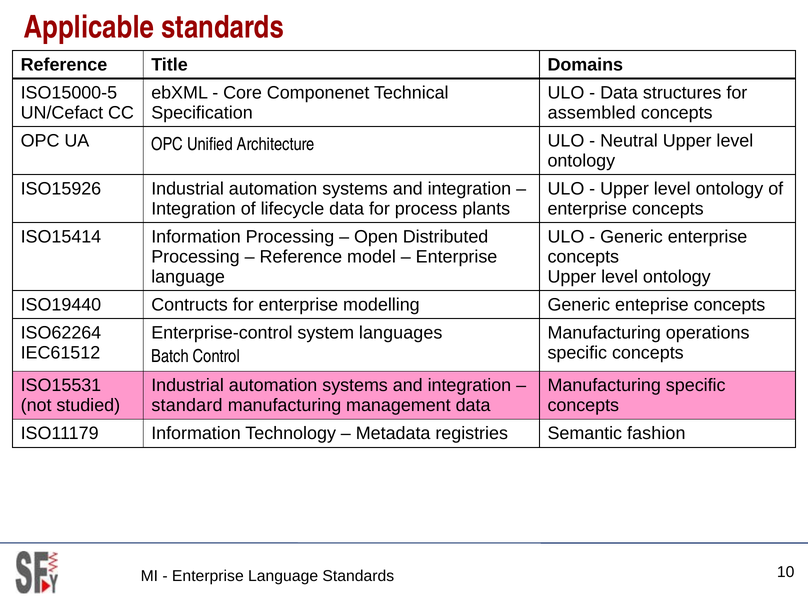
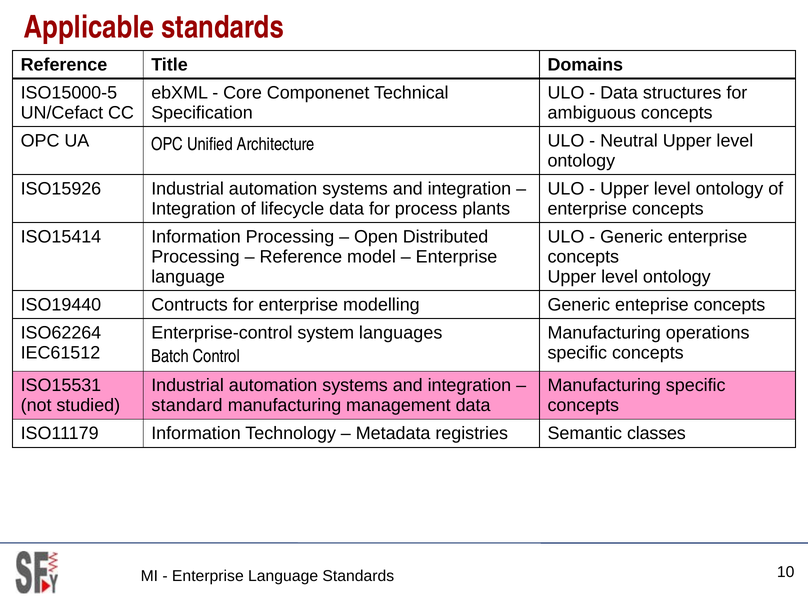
assembled: assembled -> ambiguous (592, 113)
fashion: fashion -> classes (656, 434)
